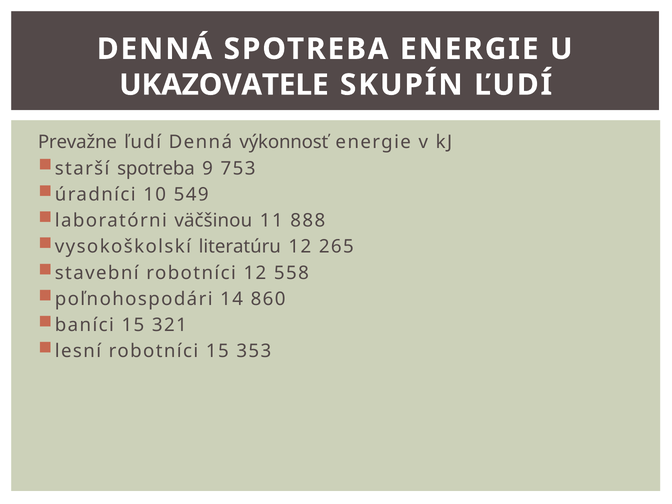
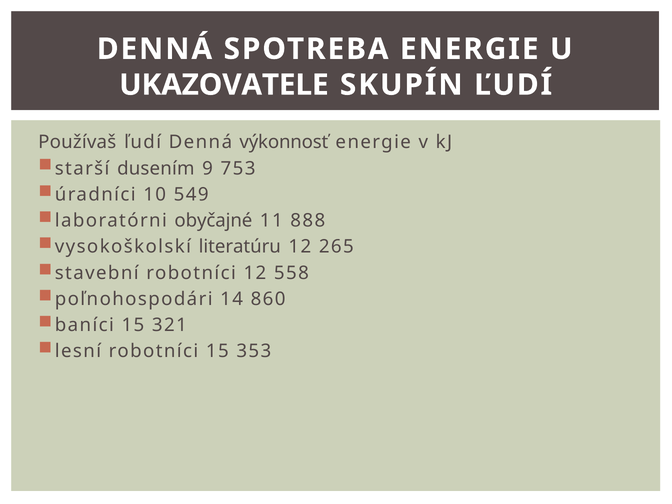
Prevažne: Prevažne -> Používaš (77, 142)
starší spotreba: spotreba -> dusením (156, 168)
väčšinou: väčšinou -> obyčajné (213, 221)
